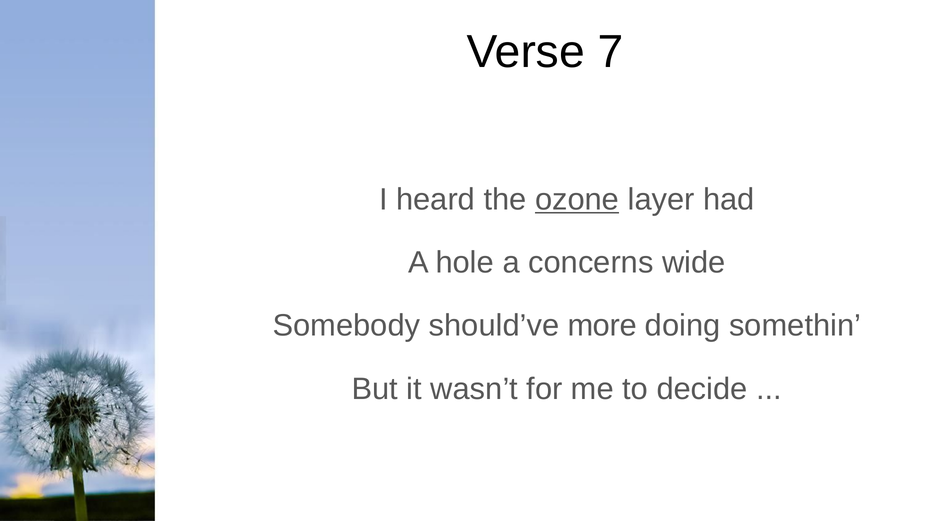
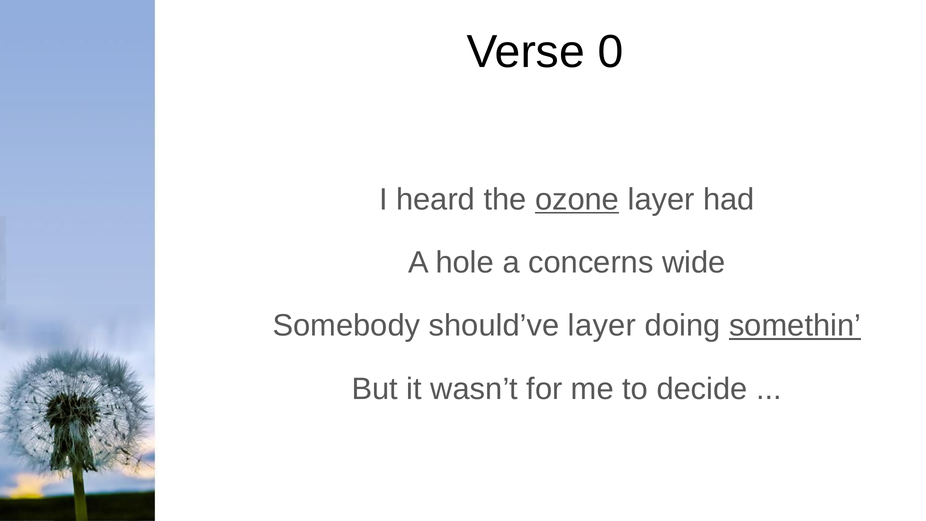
7: 7 -> 0 (610, 52)
should’ve more: more -> layer (602, 326)
somethin underline: none -> present (795, 326)
